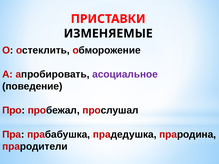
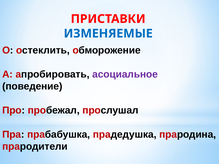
ИЗМЕНЯЕМЫЕ colour: black -> blue (108, 34)
